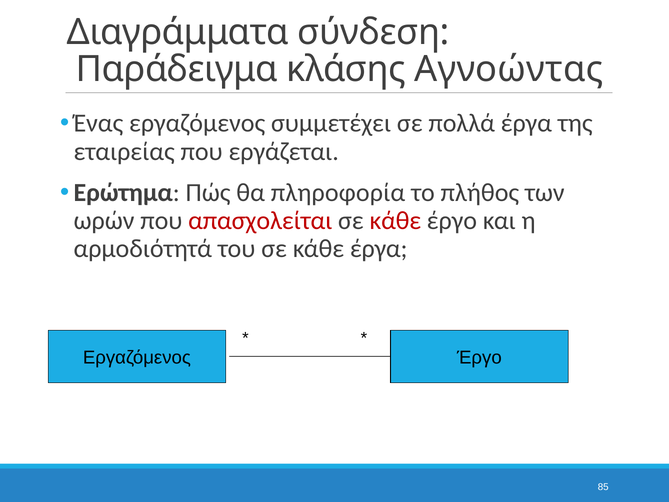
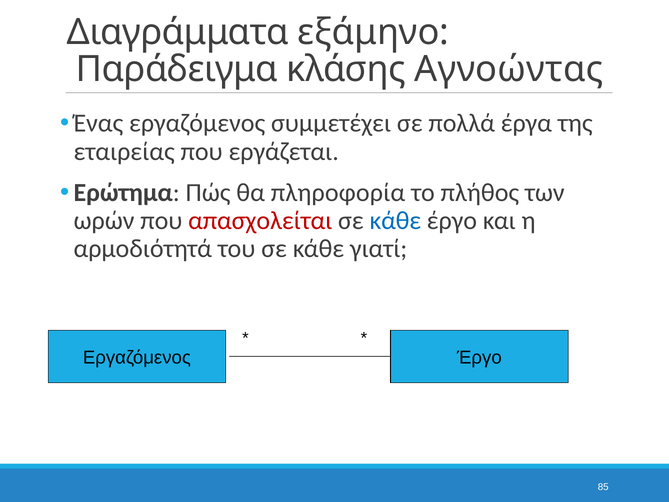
σύνδεση: σύνδεση -> εξάμηνο (373, 32)
κάθε colour: red -> blue (395, 221)
κάθε έργα: έργα -> γιατί (379, 249)
